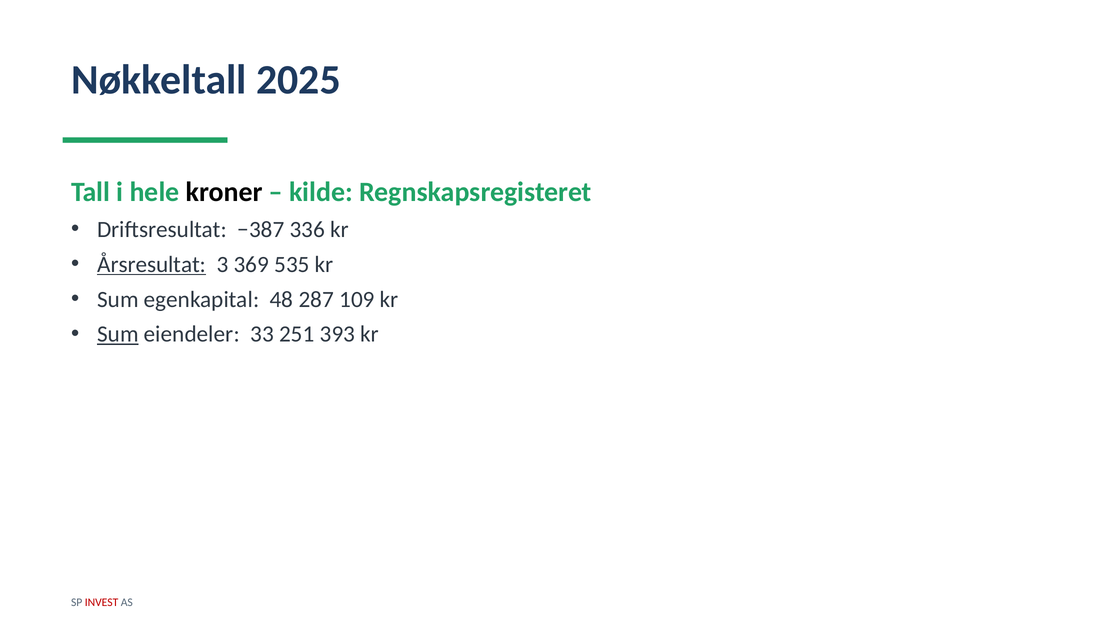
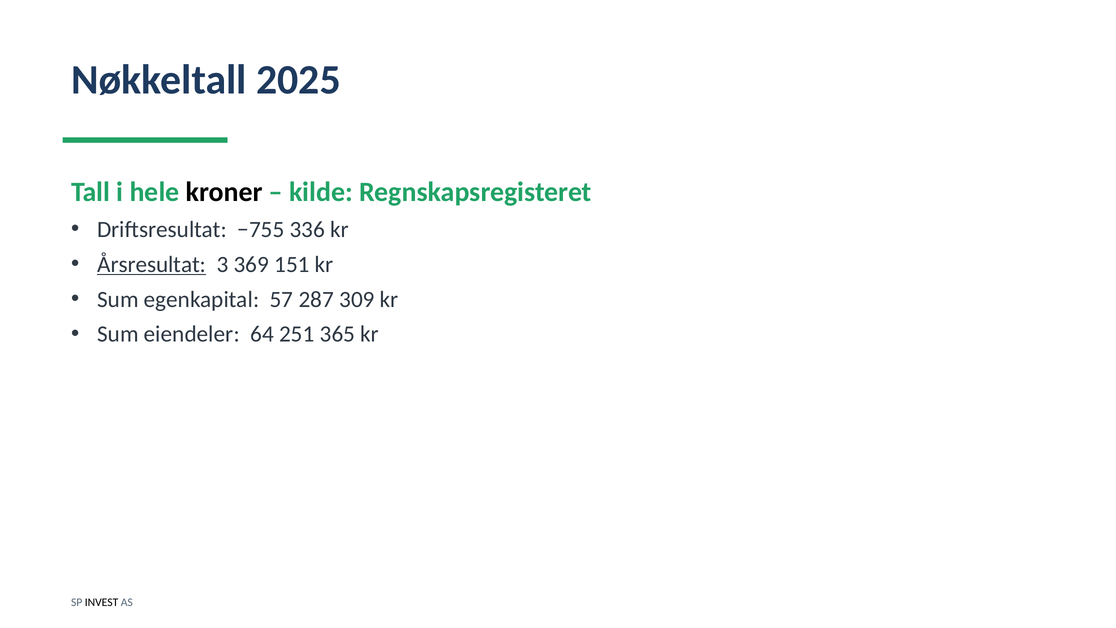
−387: −387 -> −755 (261, 229)
535: 535 -> 151 (292, 264)
48: 48 -> 57 (281, 299)
109: 109 -> 309 (357, 299)
Sum underline: present -> none (118, 334)
33: 33 -> 64 (262, 334)
393: 393 -> 365 (337, 334)
INVEST colour: red -> black (102, 602)
